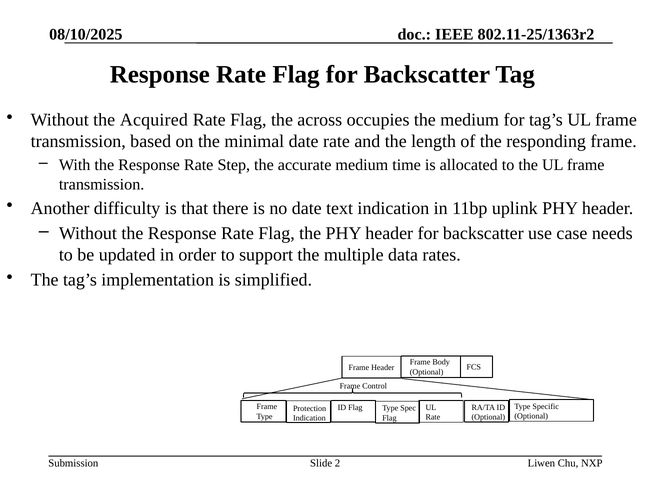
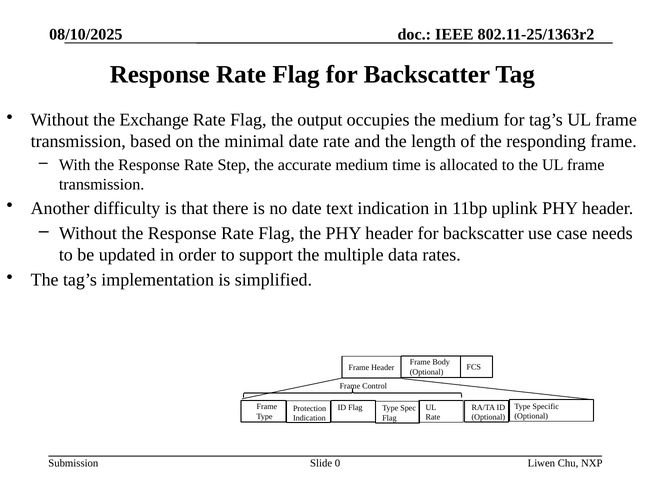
Acquired: Acquired -> Exchange (154, 120)
across: across -> output (320, 120)
2: 2 -> 0 (338, 464)
